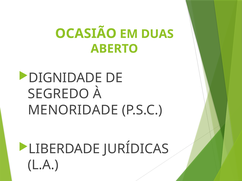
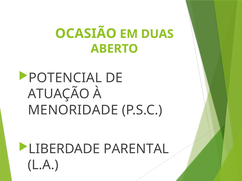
DIGNIDADE: DIGNIDADE -> POTENCIAL (65, 78)
SEGREDO: SEGREDO -> ATUAÇÃO (59, 94)
JURÍDICAS: JURÍDICAS -> PARENTAL (136, 149)
